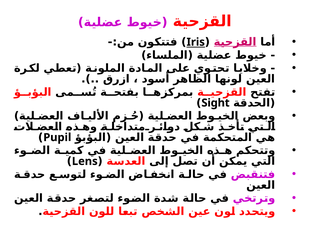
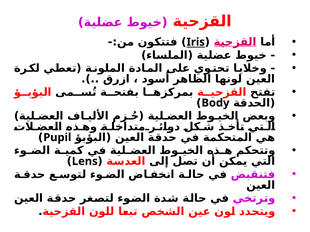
Sight: Sight -> Body (215, 103)
